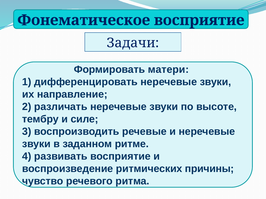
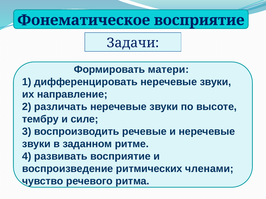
причины: причины -> членами (209, 169)
